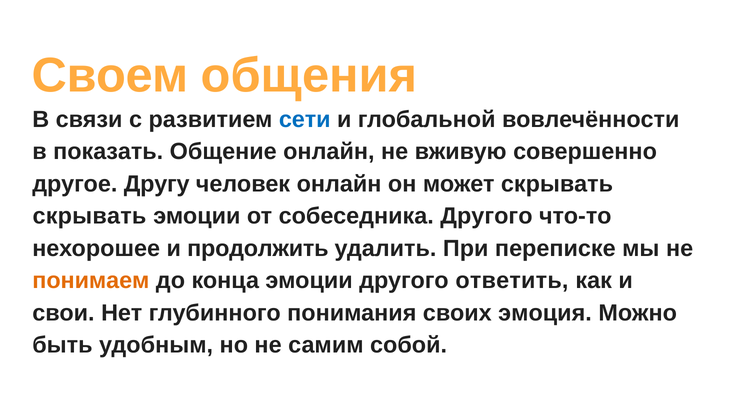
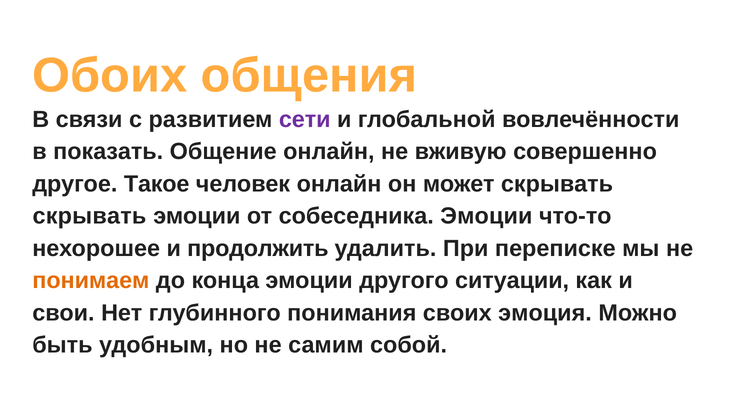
Своем: Своем -> Обоих (110, 76)
сети colour: blue -> purple (305, 120)
Другу: Другу -> Такое (157, 184)
собеседника Другого: Другого -> Эмоции (486, 216)
ответить: ответить -> ситуации (512, 281)
